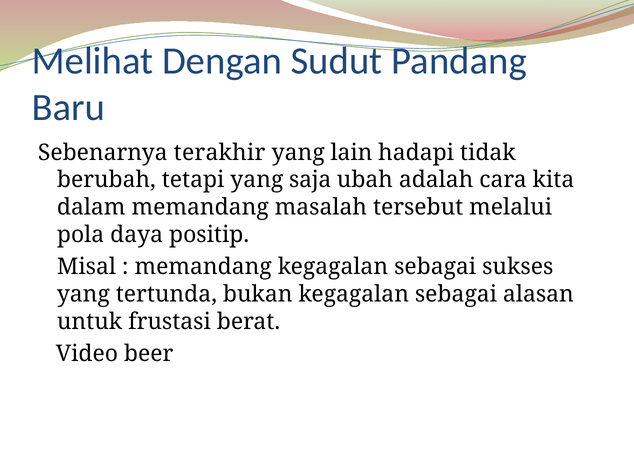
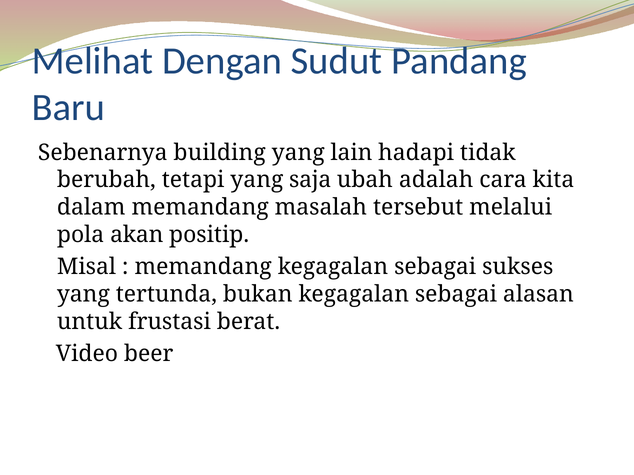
terakhir: terakhir -> building (220, 153)
daya: daya -> akan (137, 235)
